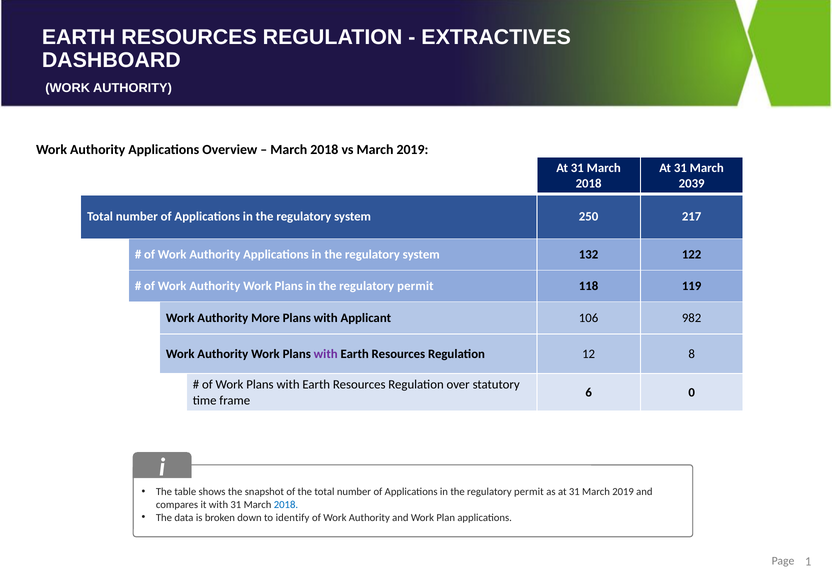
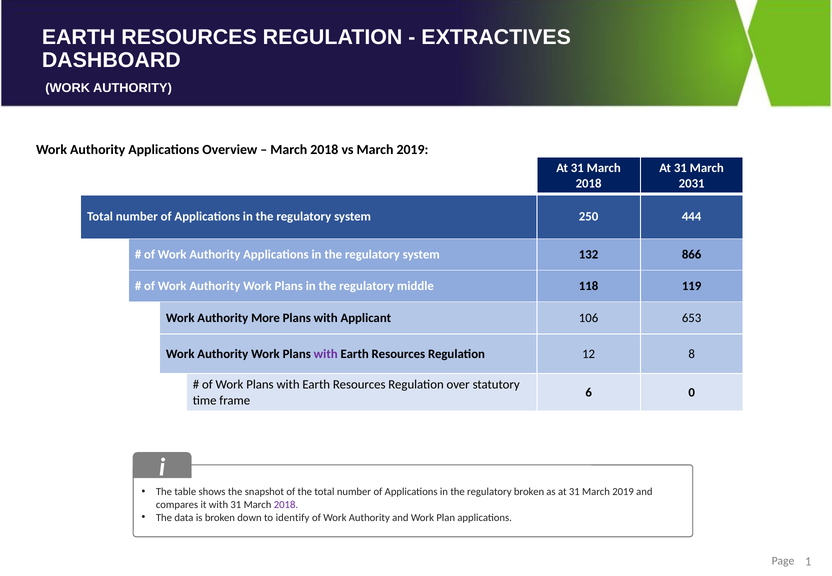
2039: 2039 -> 2031 (692, 184)
217: 217 -> 444 (692, 217)
122: 122 -> 866 (692, 255)
permit: permit -> middle (415, 286)
982: 982 -> 653 (692, 318)
permit: permit -> broken (529, 492)
2018 colour: blue -> purple (286, 505)
